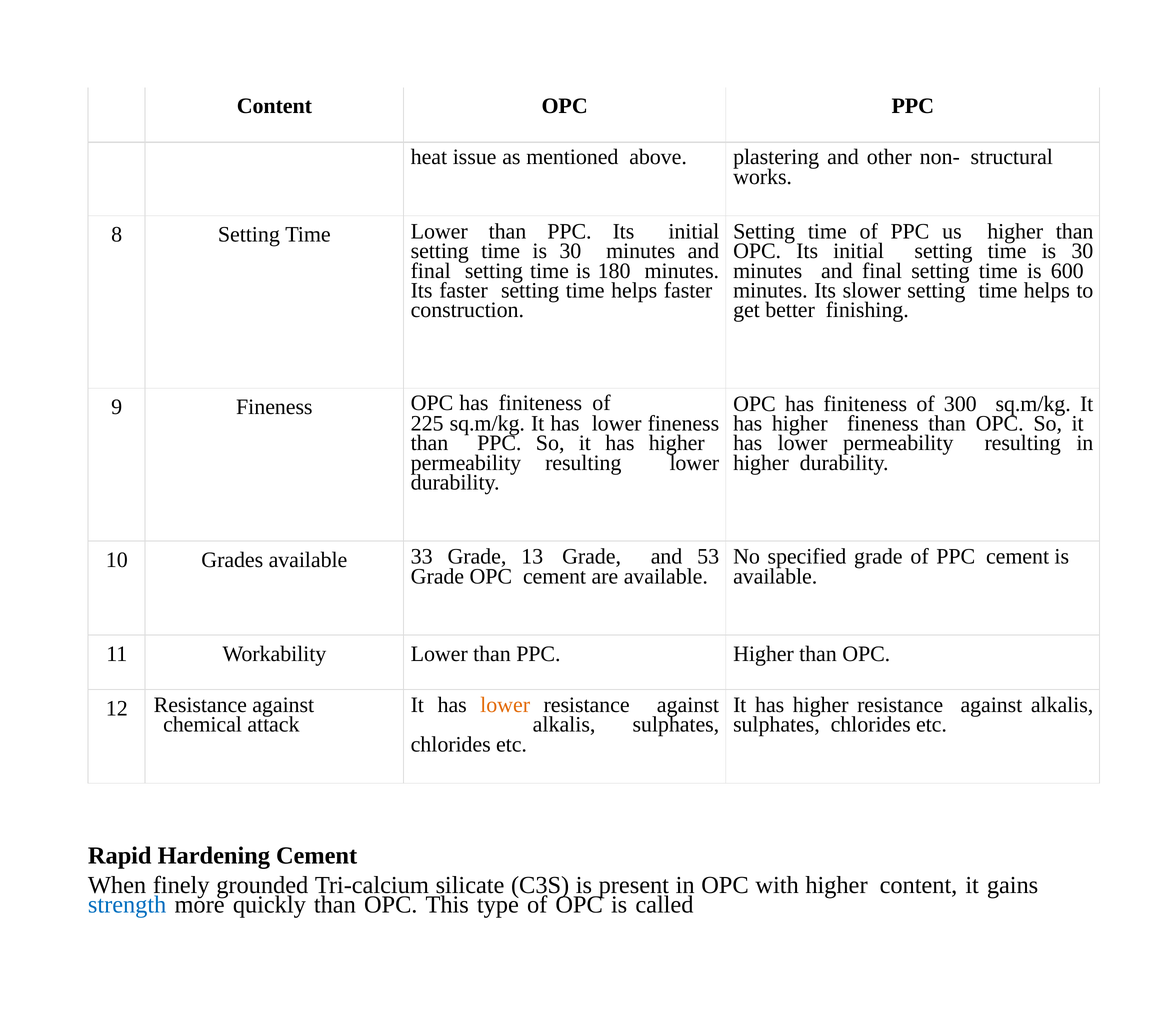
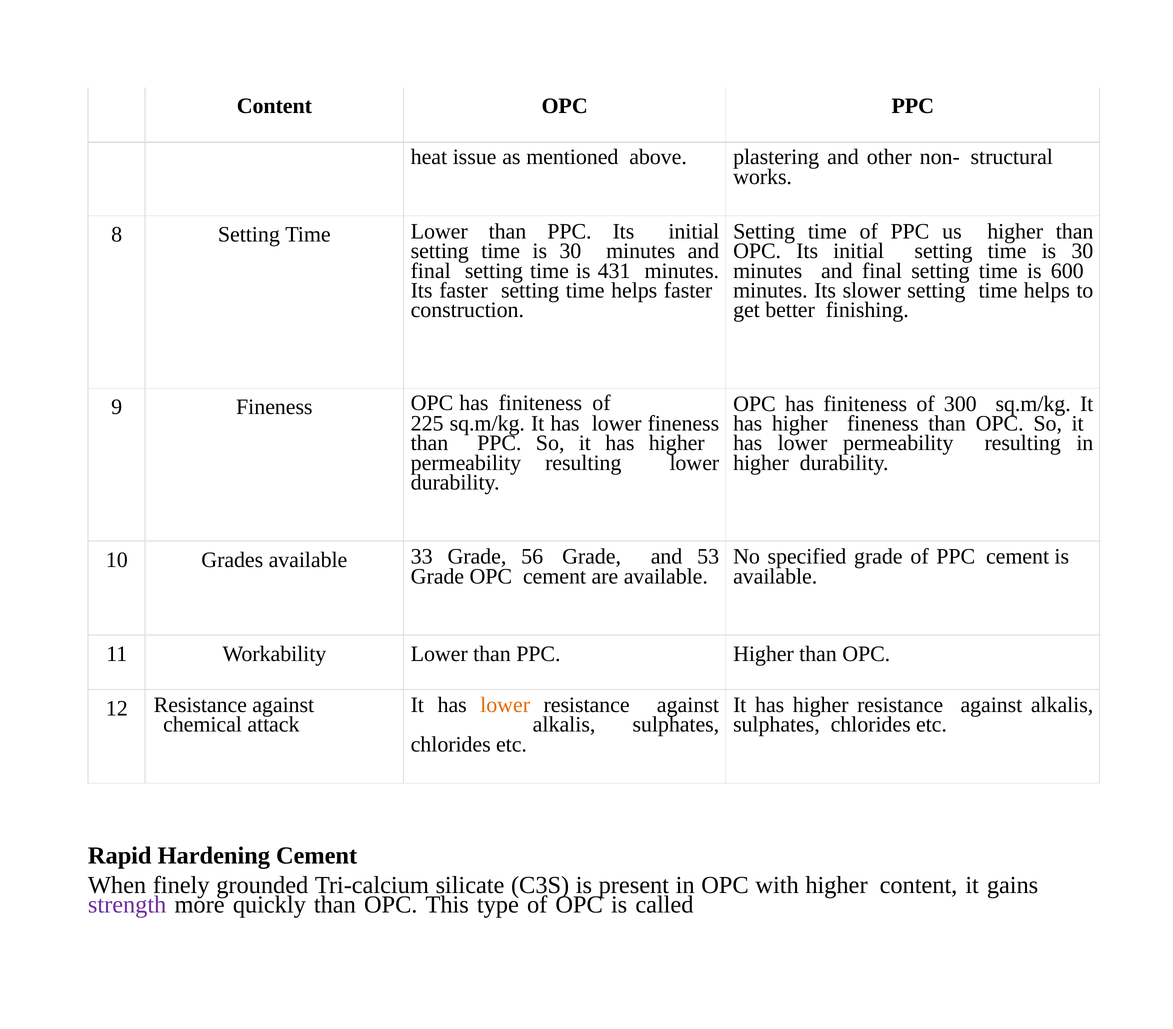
180: 180 -> 431 (614, 271)
13: 13 -> 56 (532, 557)
strength colour: blue -> purple (127, 905)
